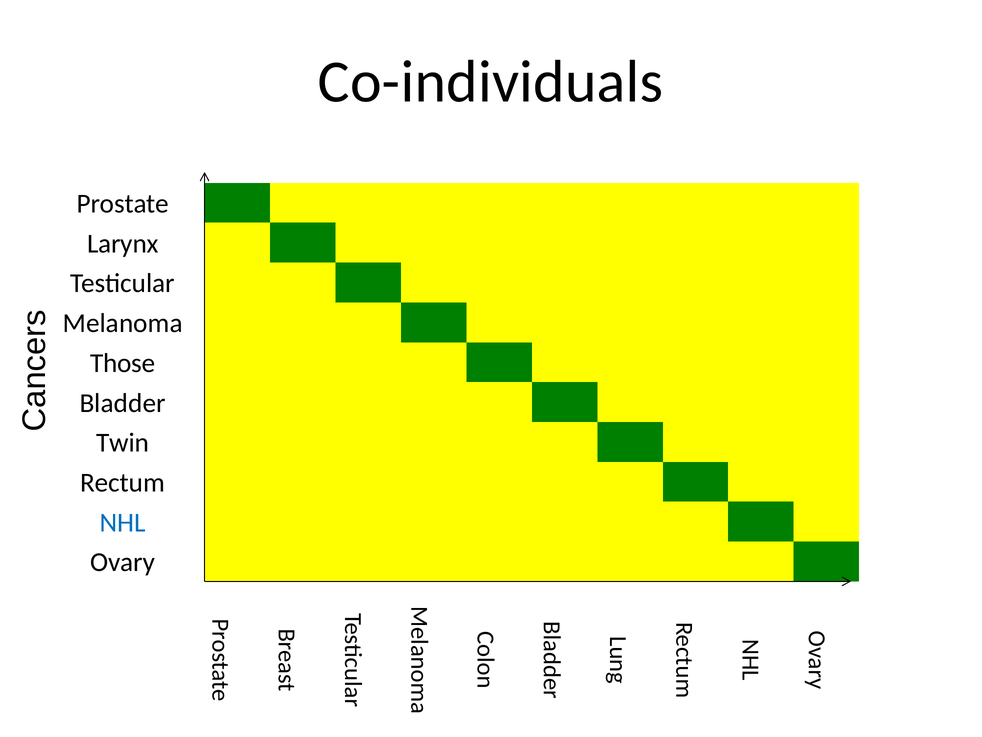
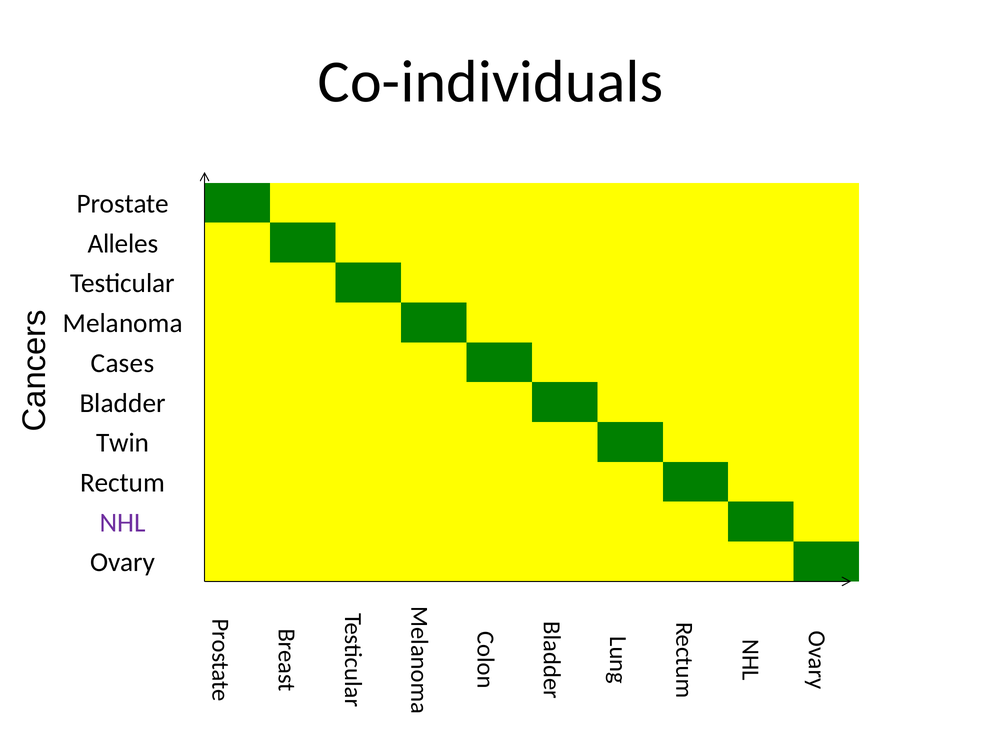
Larynx: Larynx -> Alleles (123, 243)
Those: Those -> Cases (123, 363)
NHL colour: blue -> purple (123, 522)
